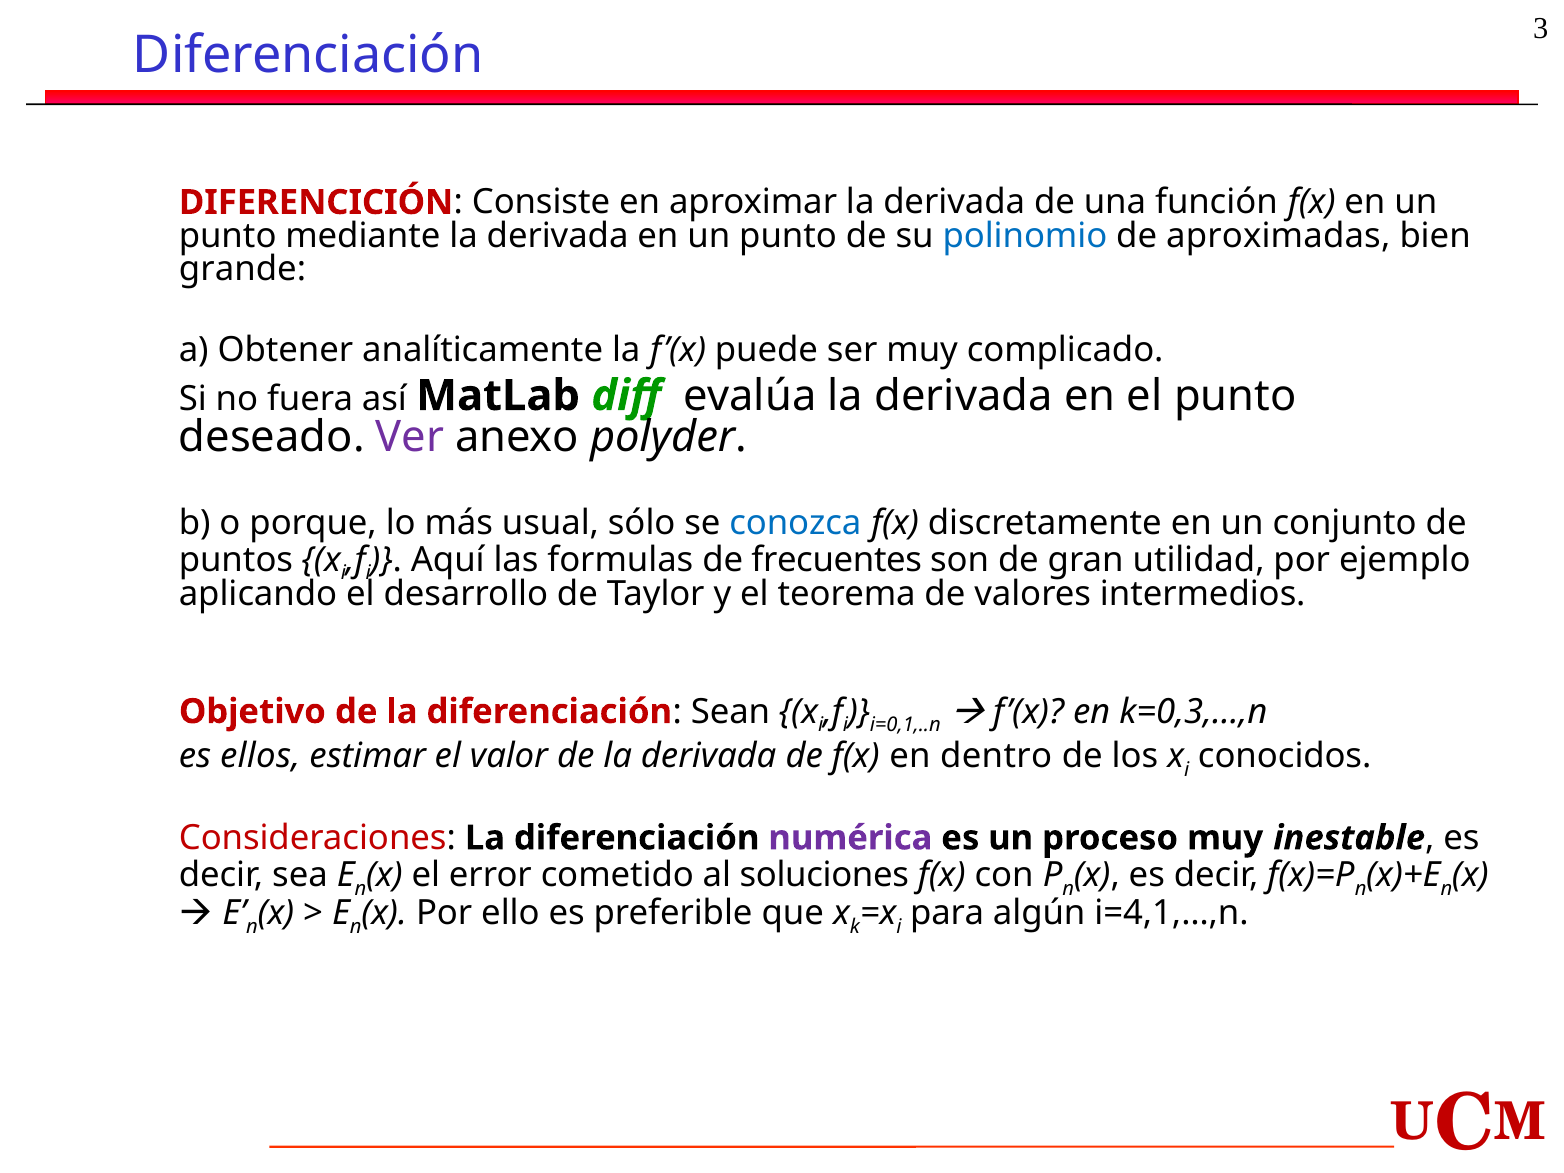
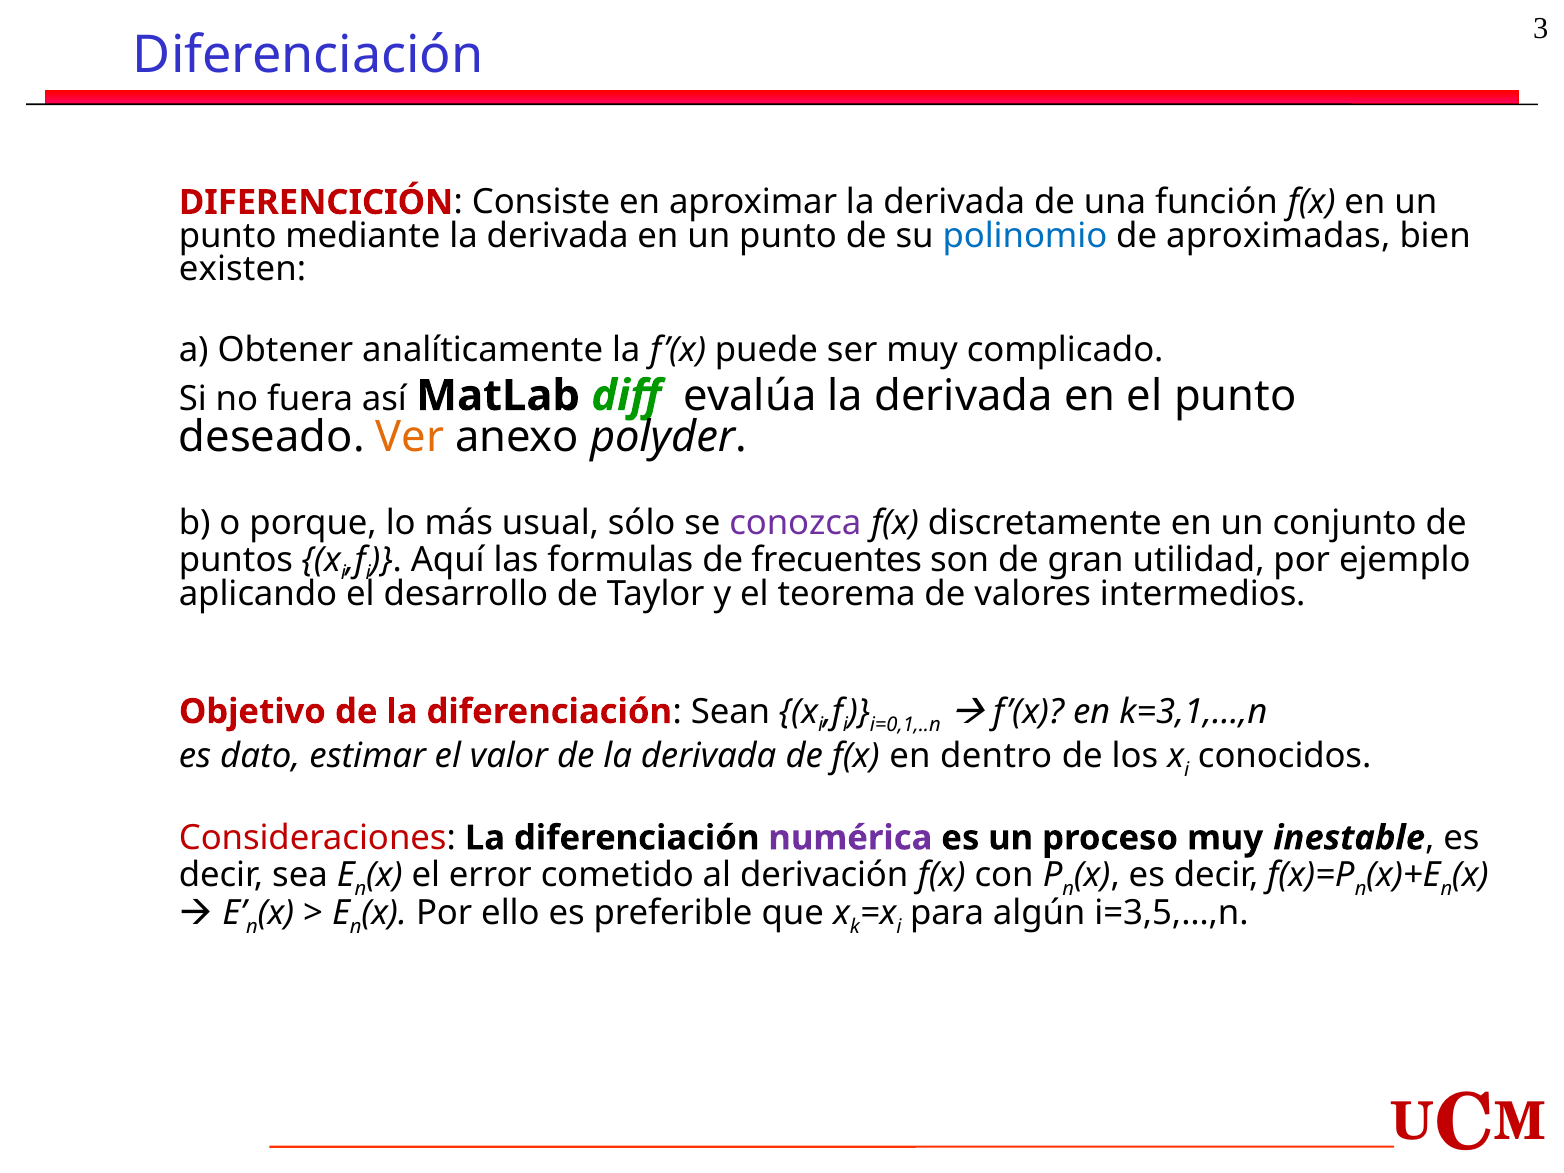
grande: grande -> existen (243, 269)
Ver colour: purple -> orange (410, 437)
conozca colour: blue -> purple (795, 523)
k=0,3,…,n: k=0,3,…,n -> k=3,1,…,n (1193, 712)
ellos: ellos -> dato (260, 757)
soluciones: soluciones -> derivación (824, 875)
i=4,1,…,n: i=4,1,…,n -> i=3,5,…,n (1172, 913)
